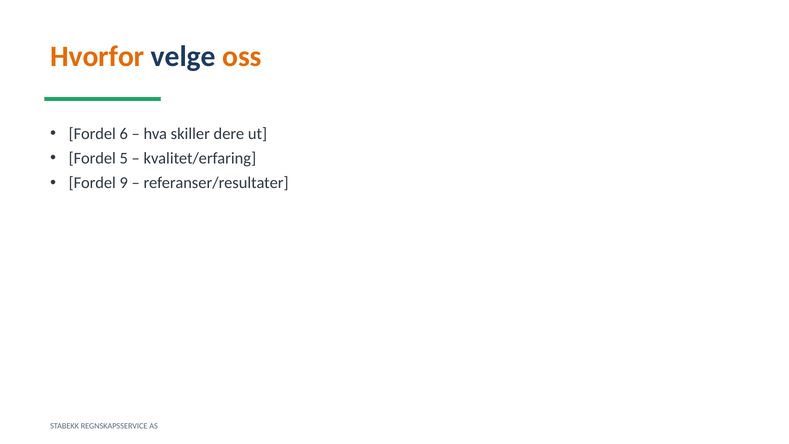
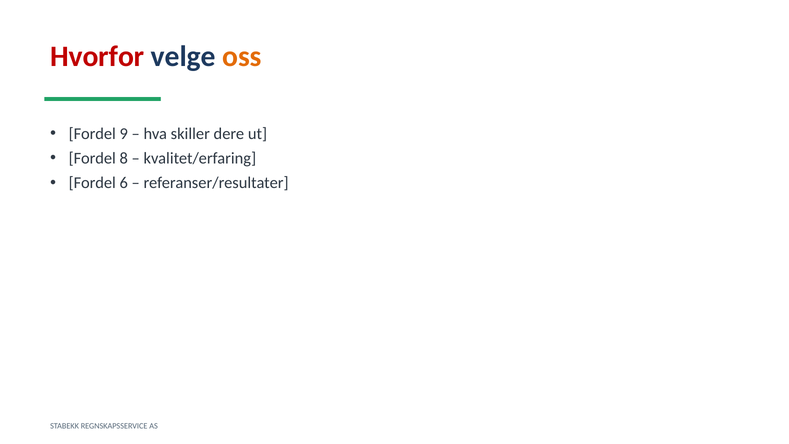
Hvorfor colour: orange -> red (97, 56)
6: 6 -> 9 (124, 134)
5: 5 -> 8 (124, 158)
9: 9 -> 6 (124, 183)
